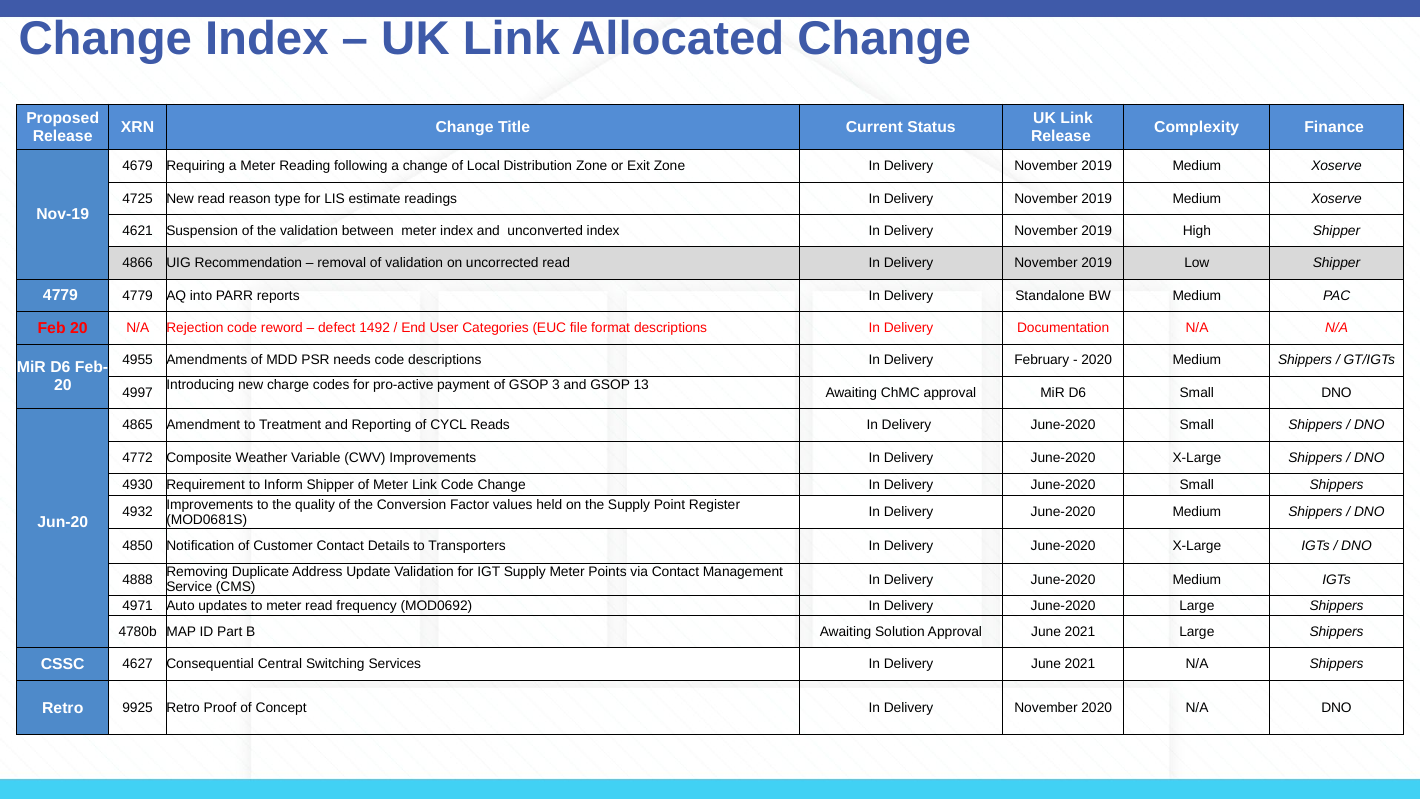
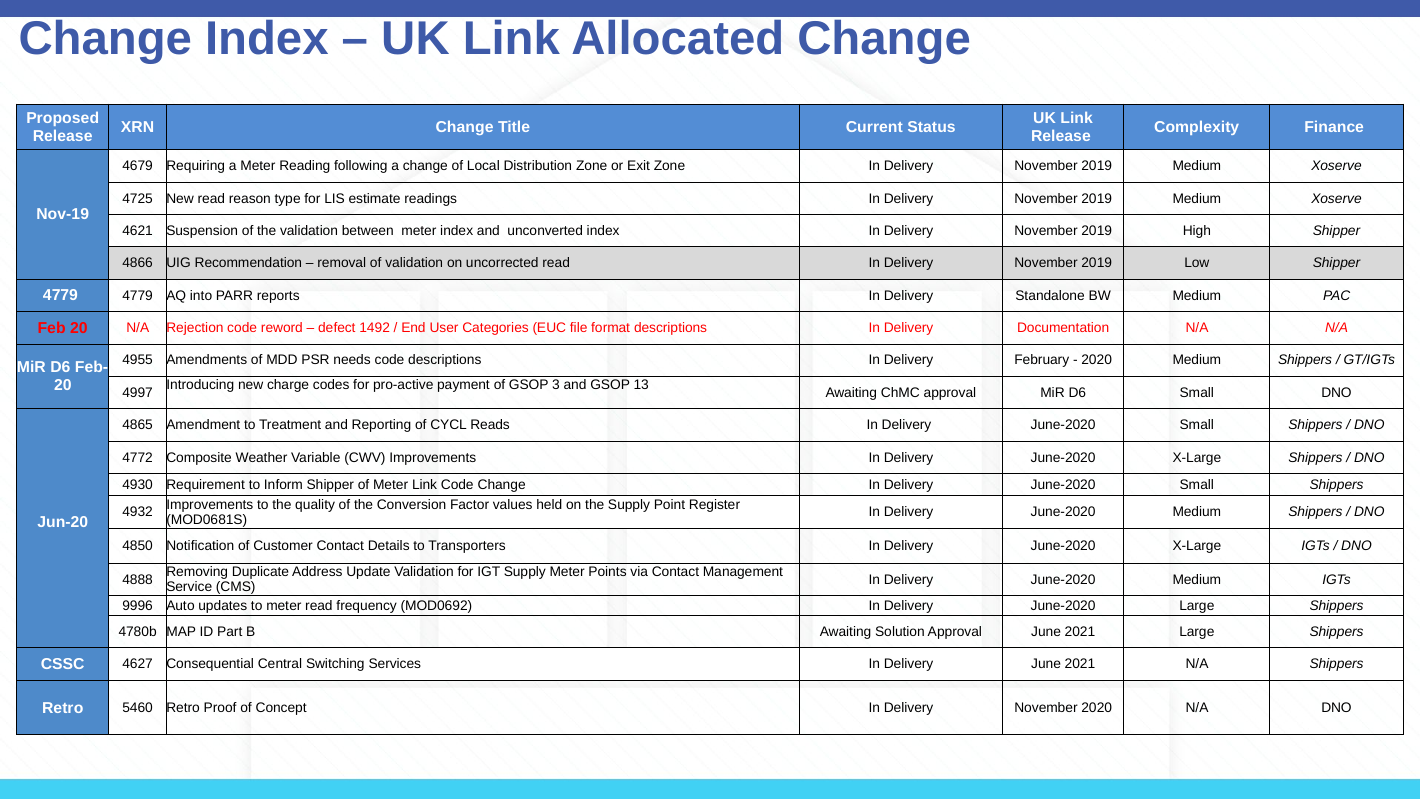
4971: 4971 -> 9996 (138, 606)
9925: 9925 -> 5460 (138, 708)
